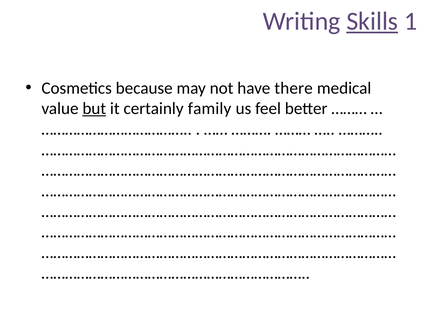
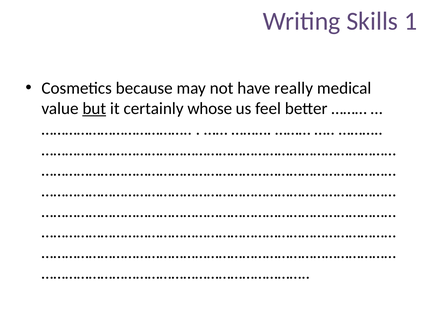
Skills underline: present -> none (372, 21)
there: there -> really (294, 88)
family: family -> whose (210, 109)
